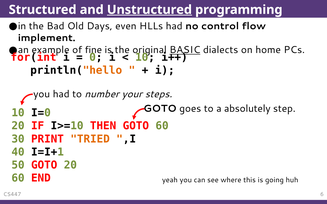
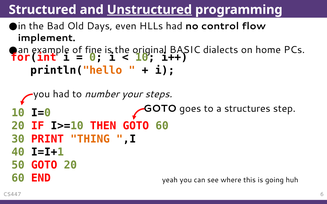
BASIC underline: present -> none (185, 50)
absolutely: absolutely -> structures (247, 109)
TRIED: TRIED -> THING (90, 139)
